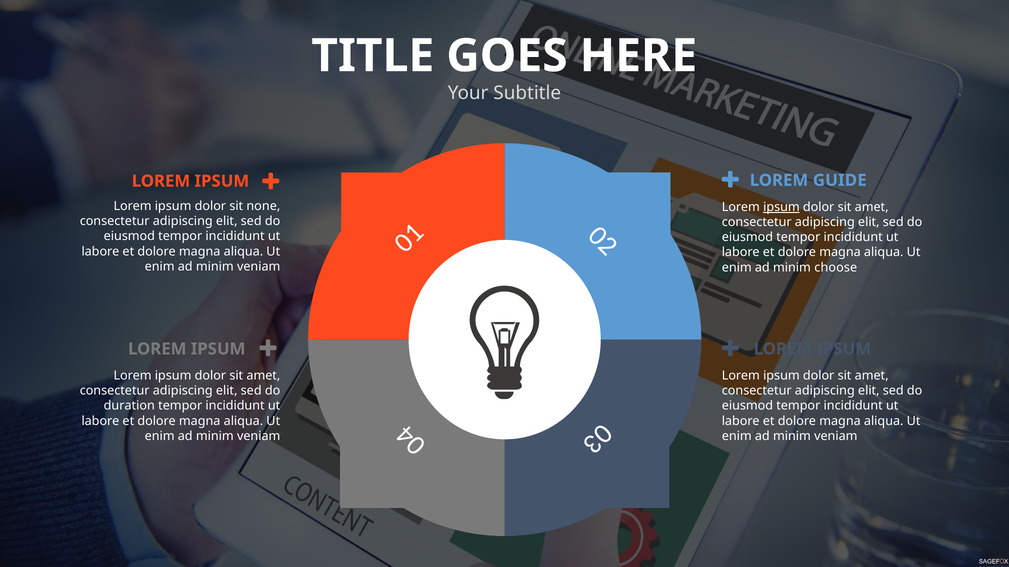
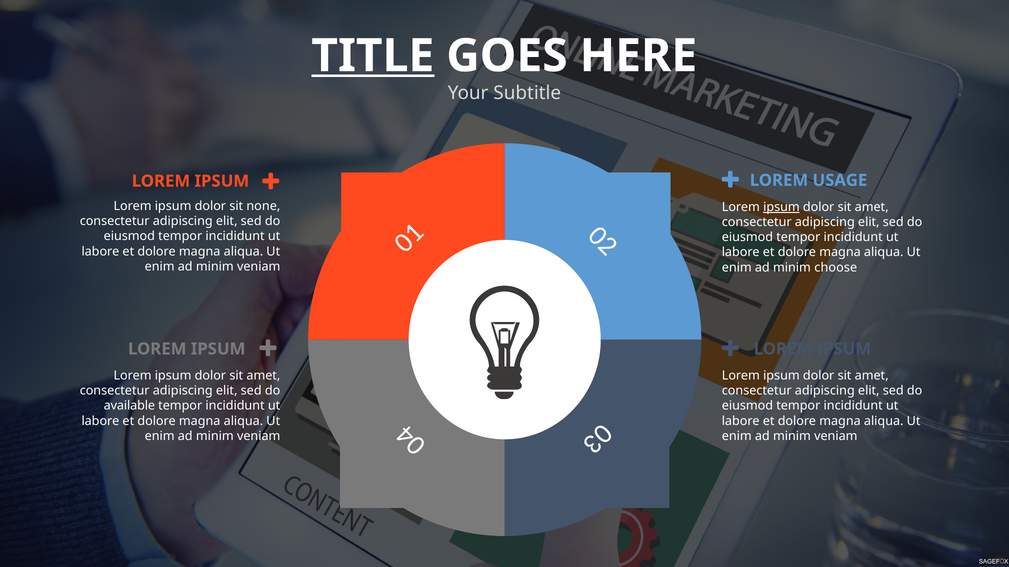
TITLE underline: none -> present (373, 56)
GUIDE: GUIDE -> USAGE (840, 180)
duration: duration -> available (129, 406)
